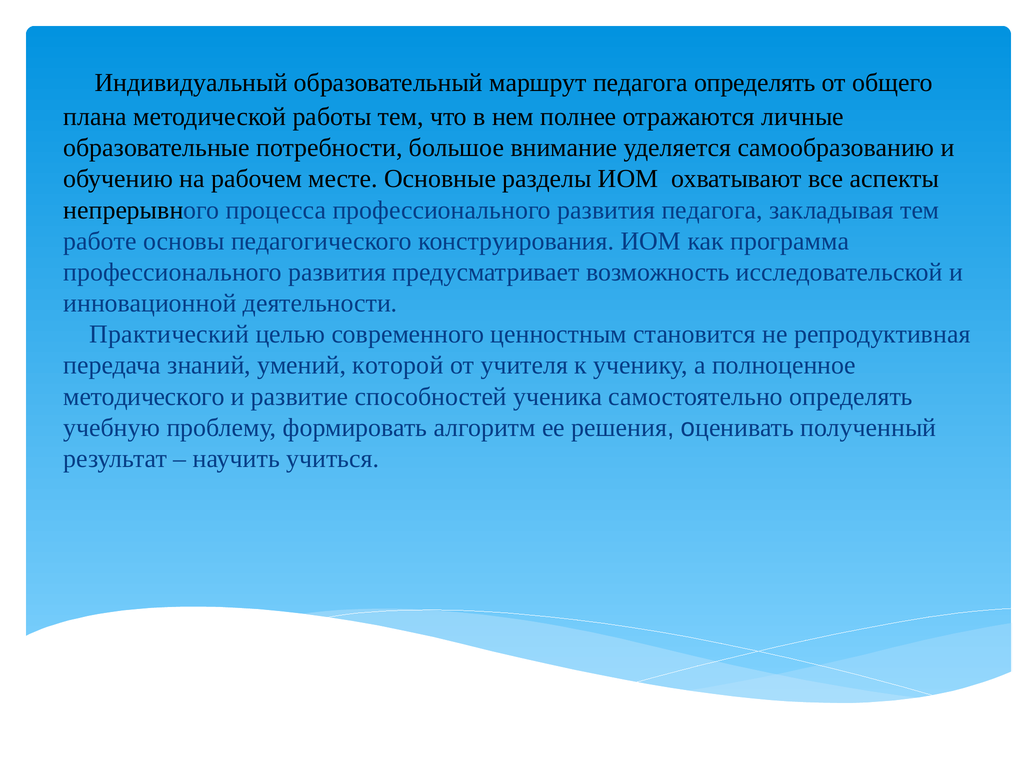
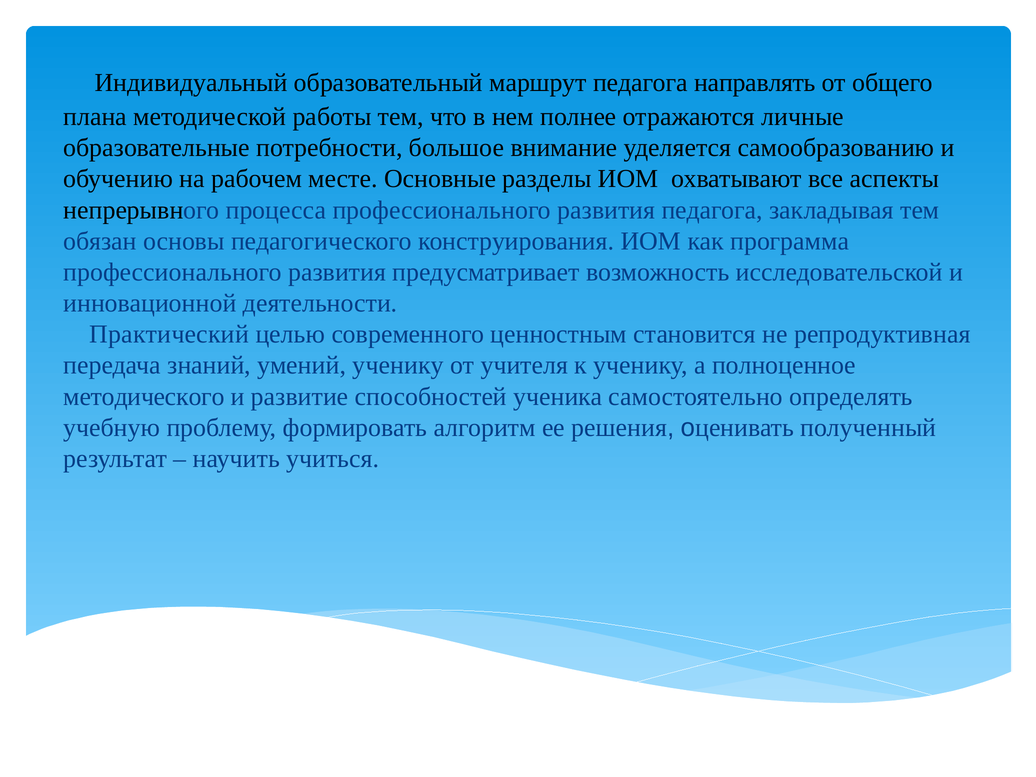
педагога определять: определять -> направлять (755, 83)
работе: работе -> обязан (100, 241)
умений которой: которой -> ученику (398, 365)
